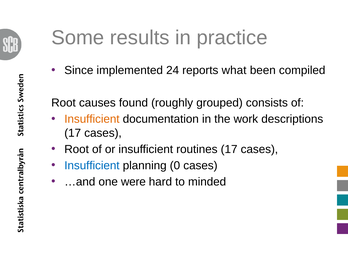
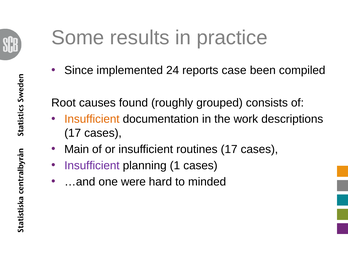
what: what -> case (234, 70)
Root: Root -> Main (77, 149)
Insufficient colour: blue -> purple (92, 166)
0: 0 -> 1 (175, 166)
